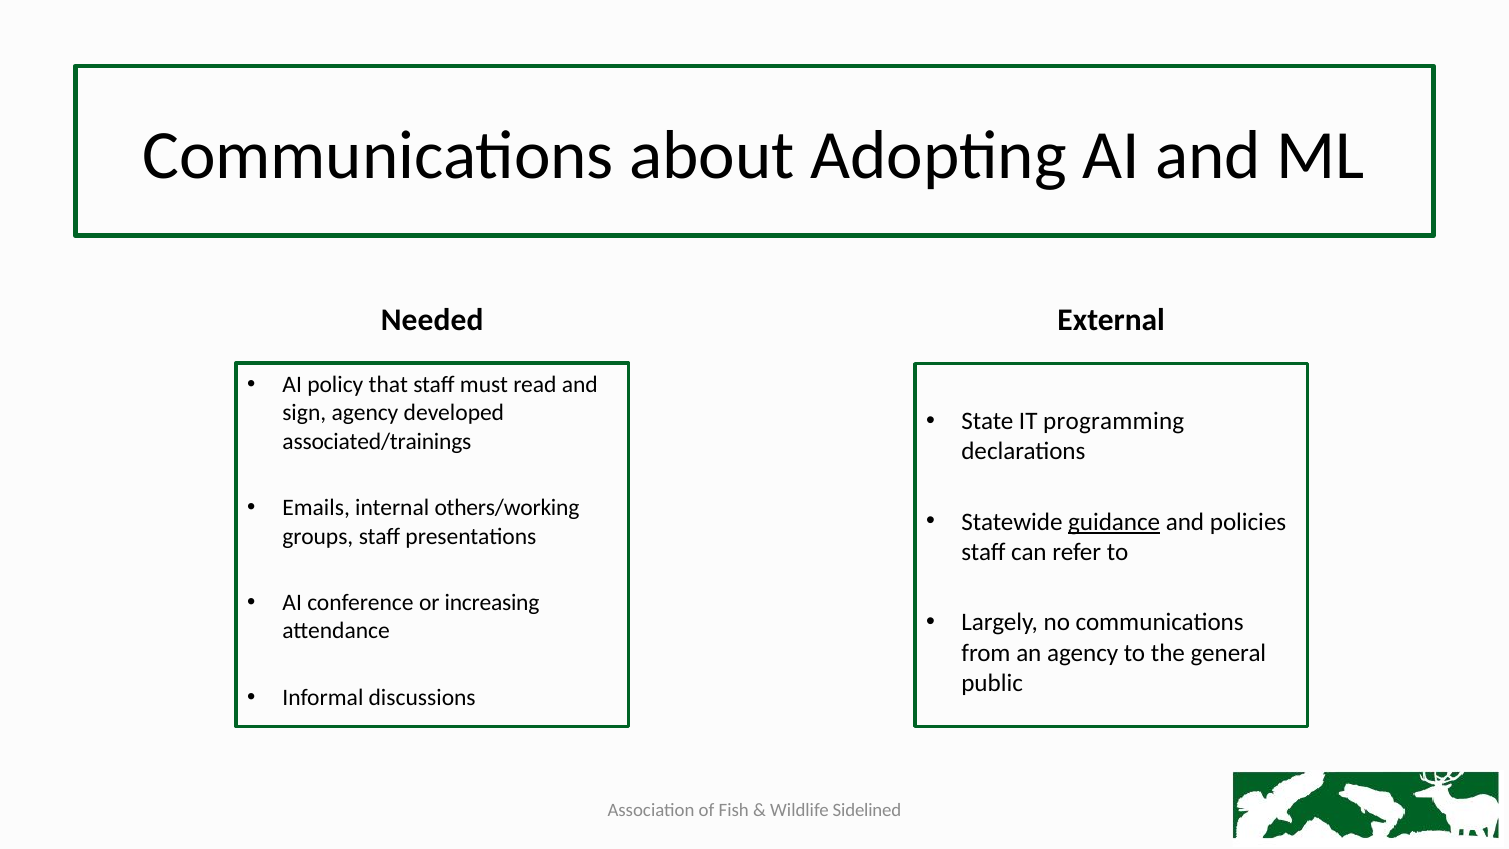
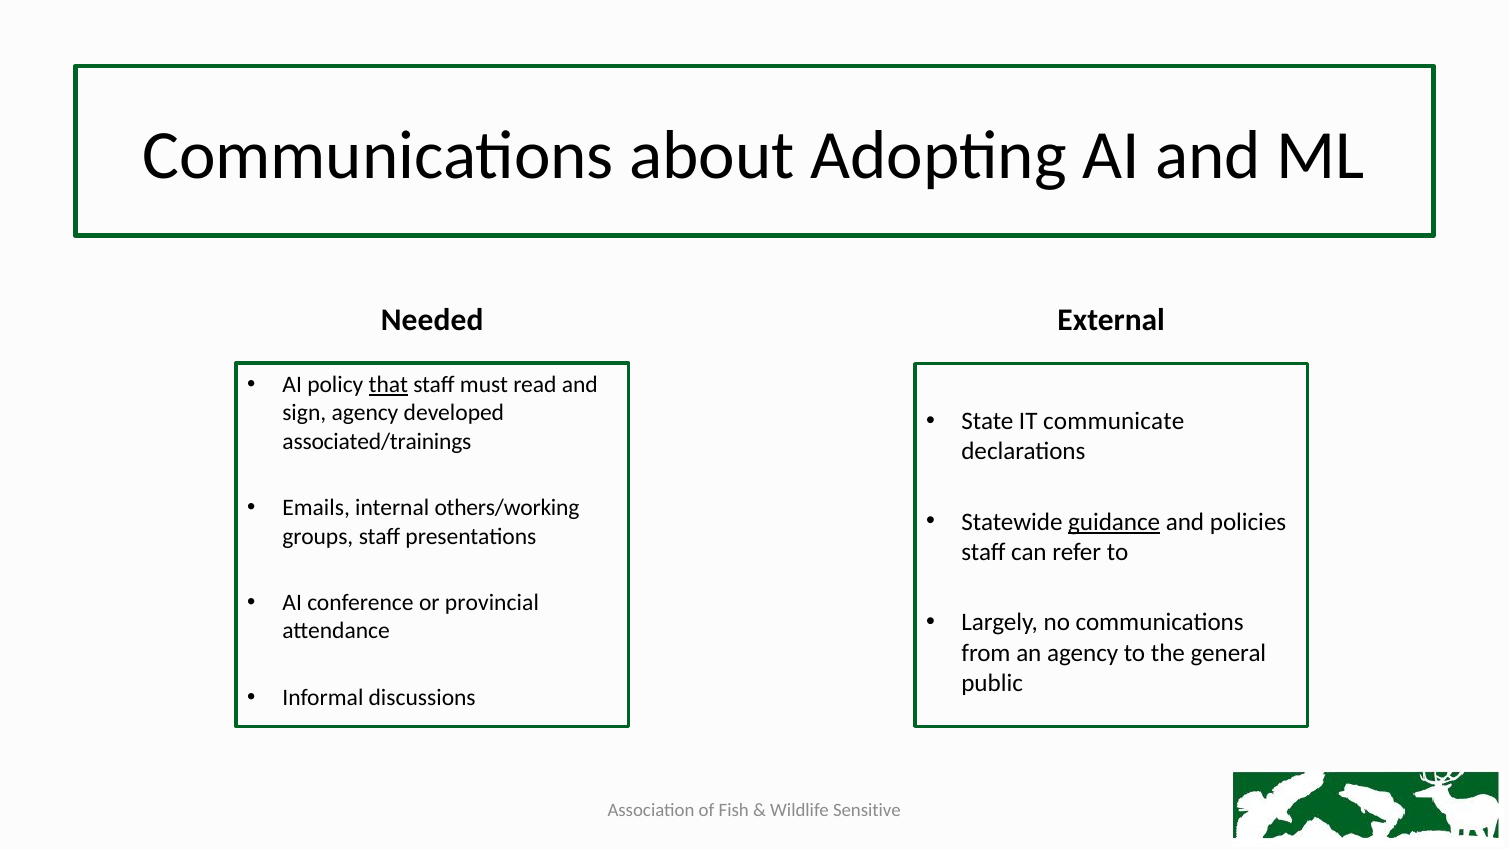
that underline: none -> present (388, 385)
programming: programming -> communicate (1114, 421)
increasing: increasing -> provincial (492, 603)
Sidelined: Sidelined -> Sensitive (867, 810)
